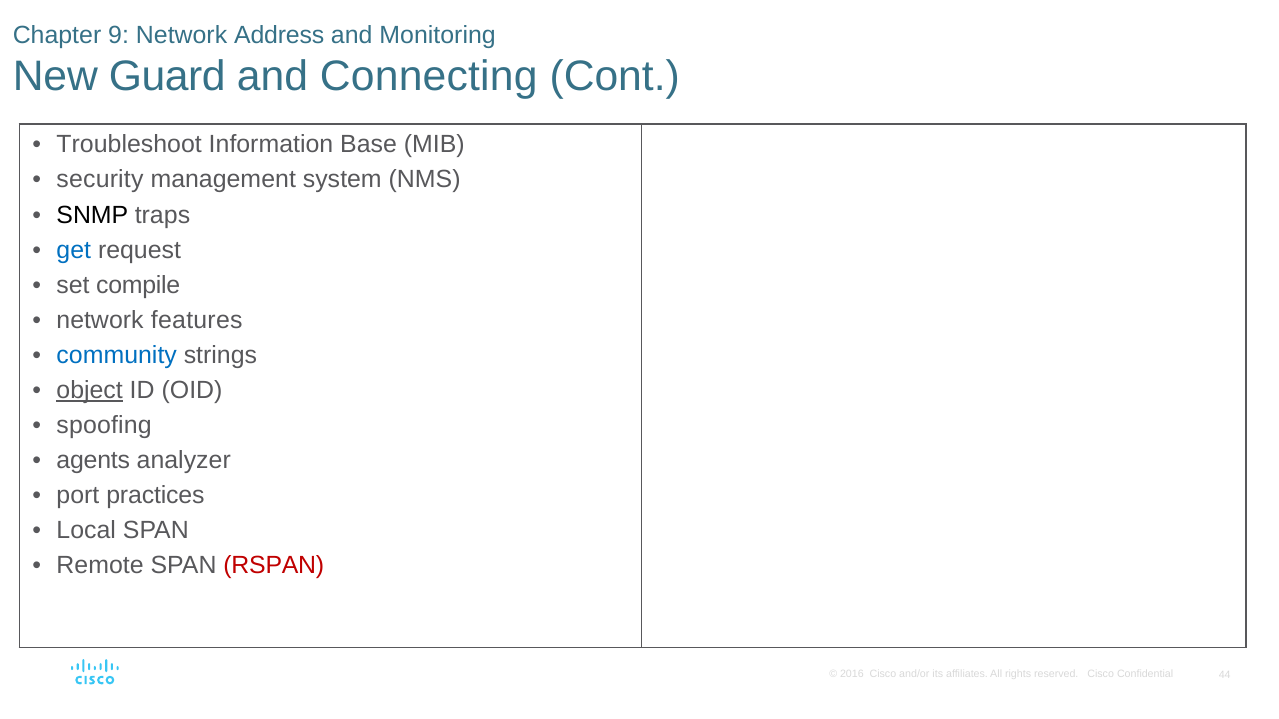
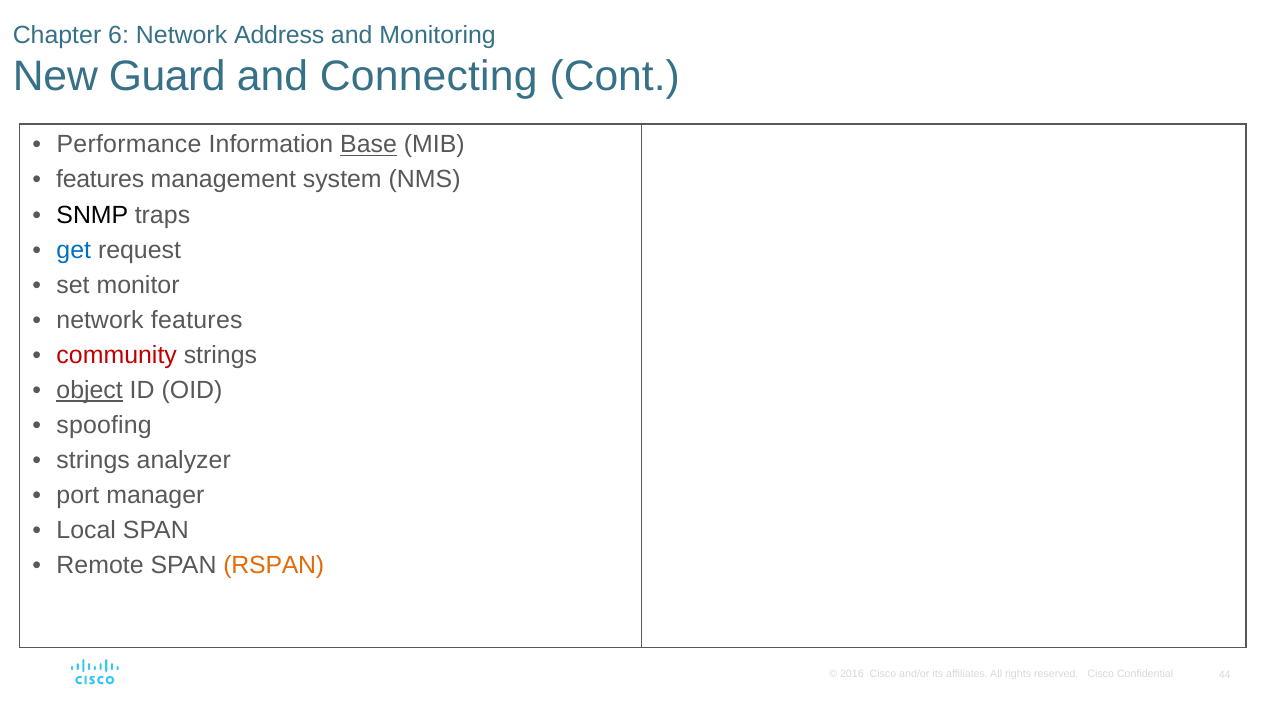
9: 9 -> 6 (119, 35)
Troubleshoot: Troubleshoot -> Performance (129, 145)
Base underline: none -> present (369, 145)
security: security -> features (100, 180)
compile: compile -> monitor (138, 285)
community colour: blue -> red (117, 355)
agents: agents -> strings (93, 461)
practices: practices -> manager (155, 496)
RSPAN colour: red -> orange (274, 566)
